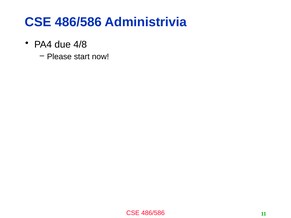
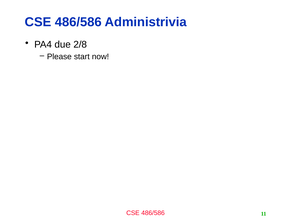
4/8: 4/8 -> 2/8 (80, 45)
